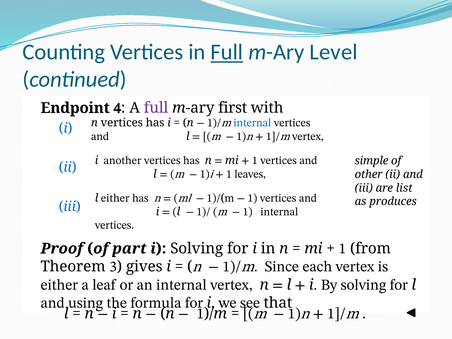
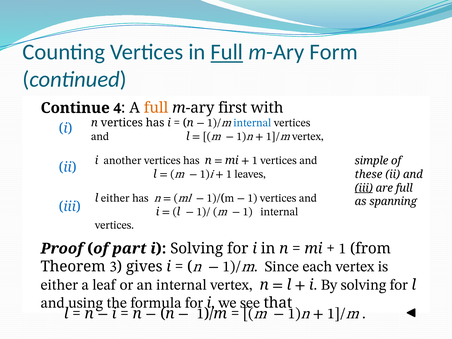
Level: Level -> Form (334, 52)
Endpoint: Endpoint -> Continue (75, 108)
full colour: purple -> orange (156, 108)
other: other -> these (369, 174)
iii underline: none -> present (364, 188)
are list: list -> full (404, 188)
produces: produces -> spanning (393, 202)
